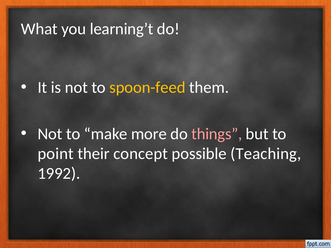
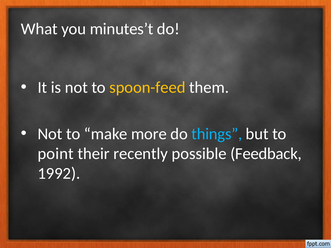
learning’t: learning’t -> minutes’t (122, 29)
things colour: pink -> light blue (217, 134)
concept: concept -> recently (141, 154)
Teaching: Teaching -> Feedback (266, 154)
